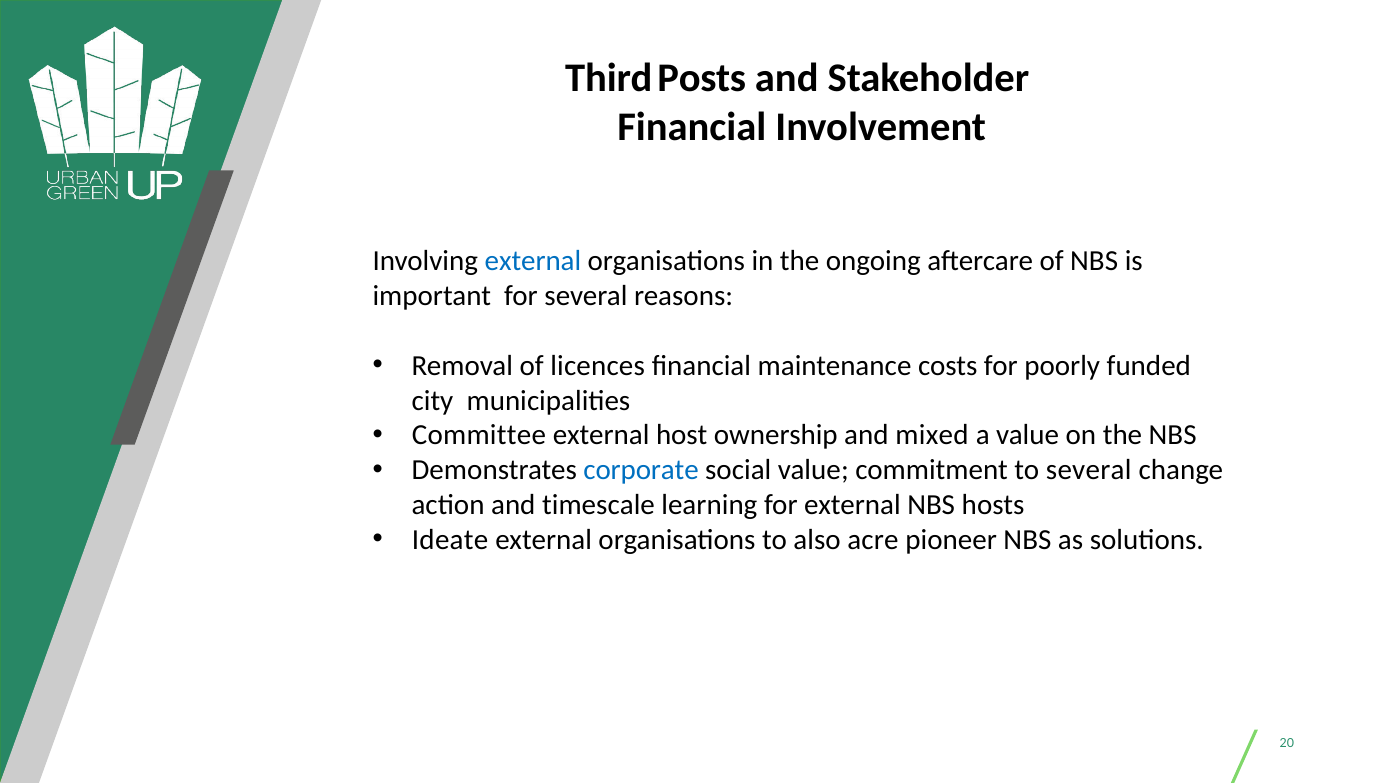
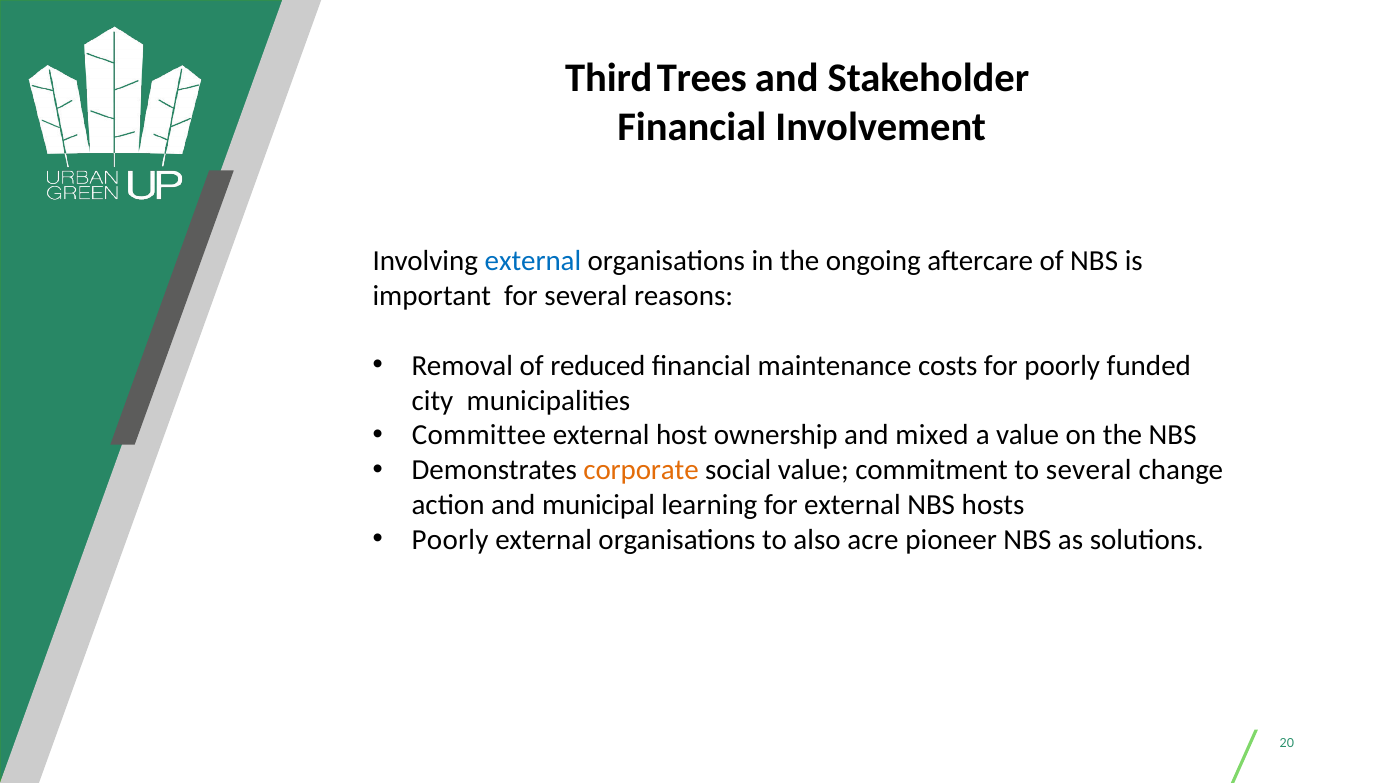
Posts: Posts -> Trees (702, 78)
licences: licences -> reduced (598, 366)
corporate colour: blue -> orange (641, 470)
timescale: timescale -> municipal (599, 505)
Ideate: Ideate -> Poorly (450, 540)
